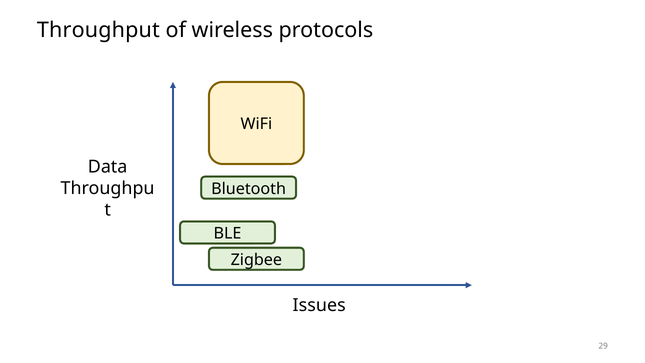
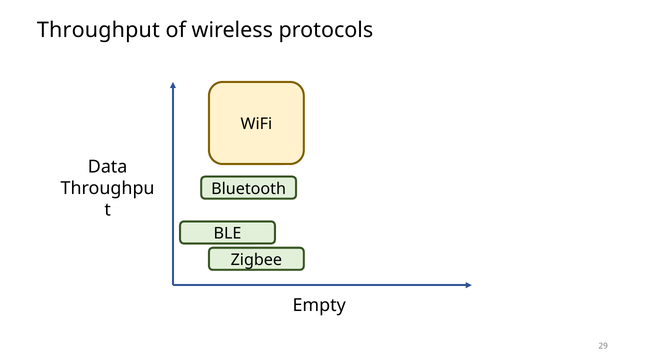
Issues: Issues -> Empty (319, 305)
